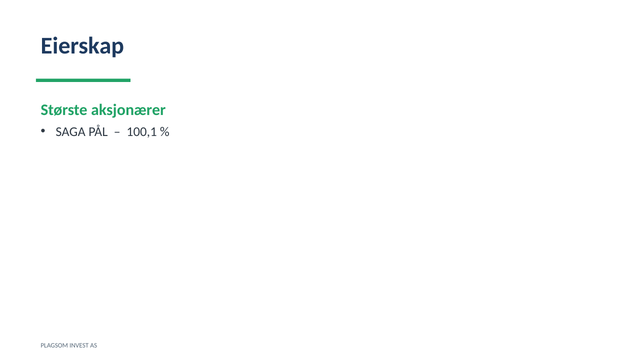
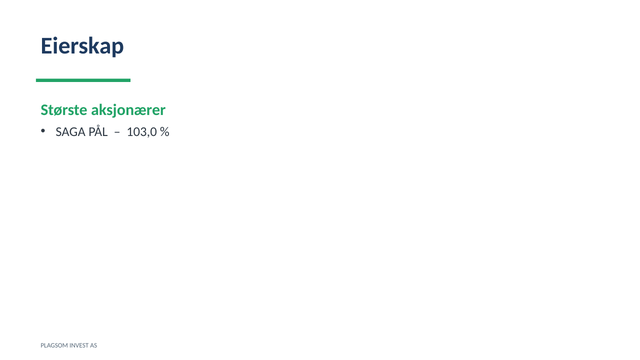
100,1: 100,1 -> 103,0 (142, 132)
